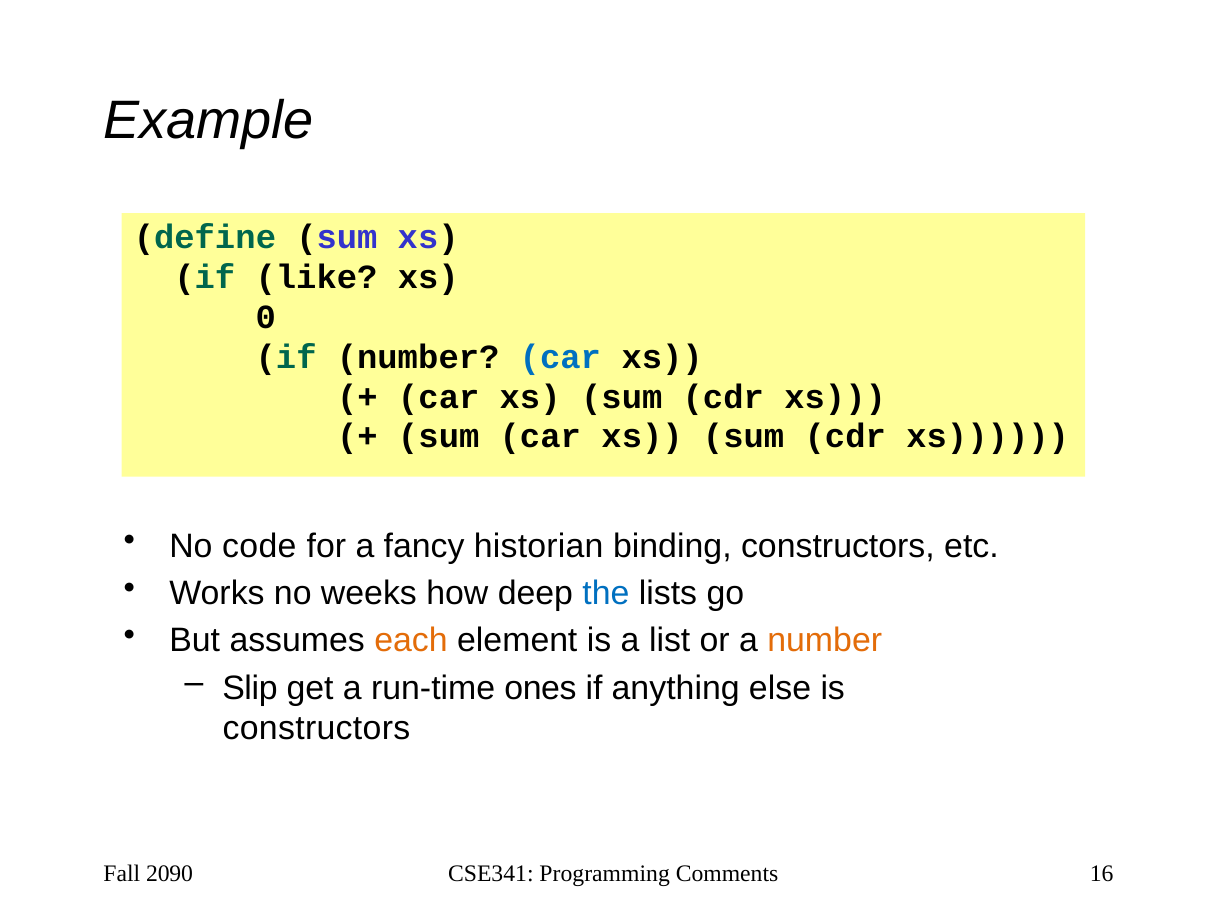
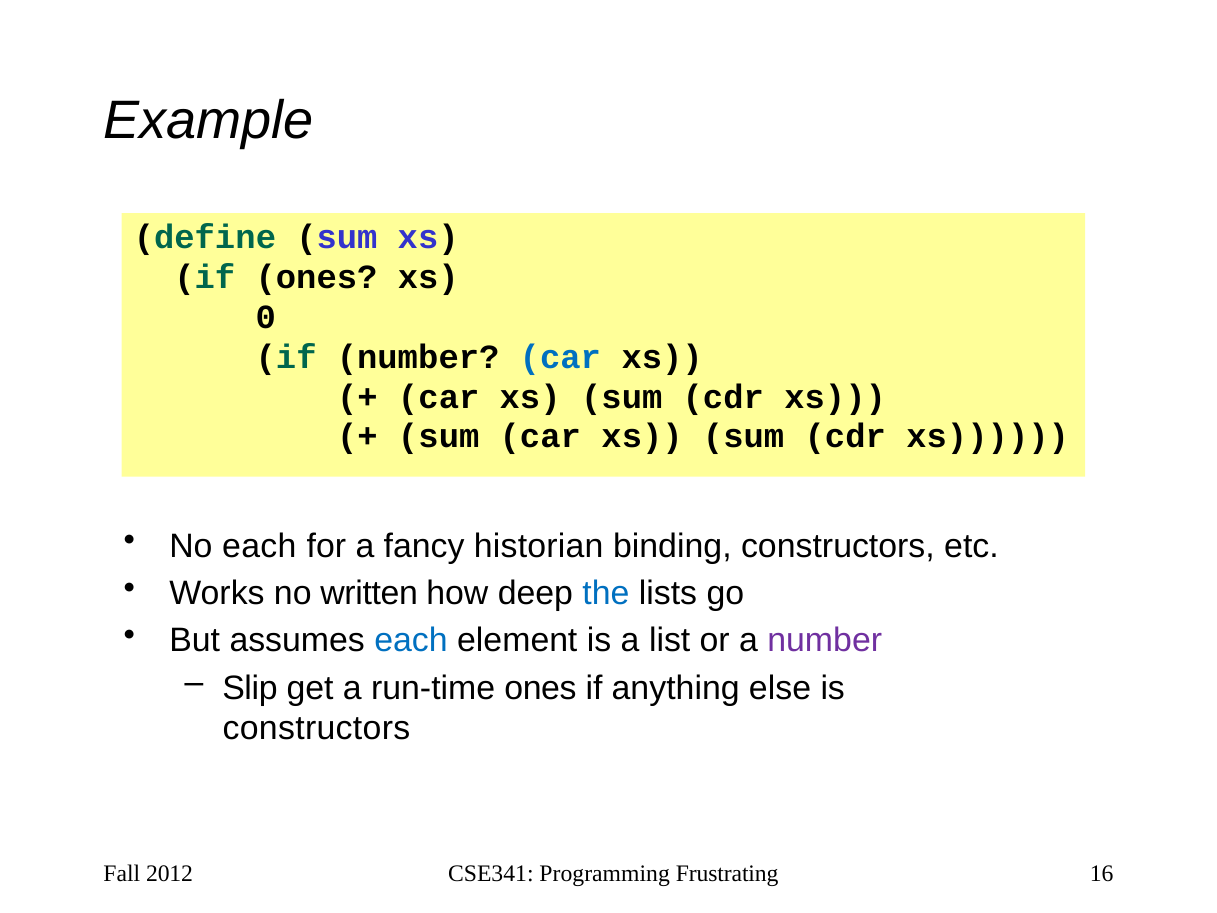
if like: like -> ones (316, 277)
No code: code -> each (259, 546)
weeks: weeks -> written (369, 593)
each colour: orange -> blue (411, 641)
number colour: orange -> purple (825, 641)
2090: 2090 -> 2012 (170, 874)
Comments: Comments -> Frustrating (727, 874)
